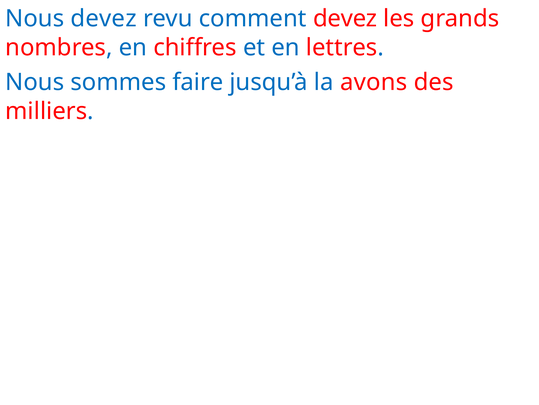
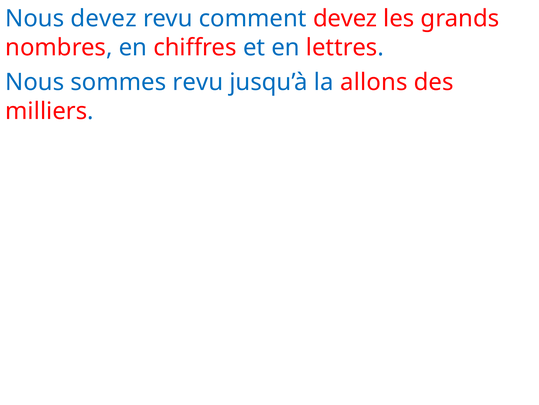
sommes faire: faire -> revu (198, 82)
avons: avons -> allons (374, 82)
